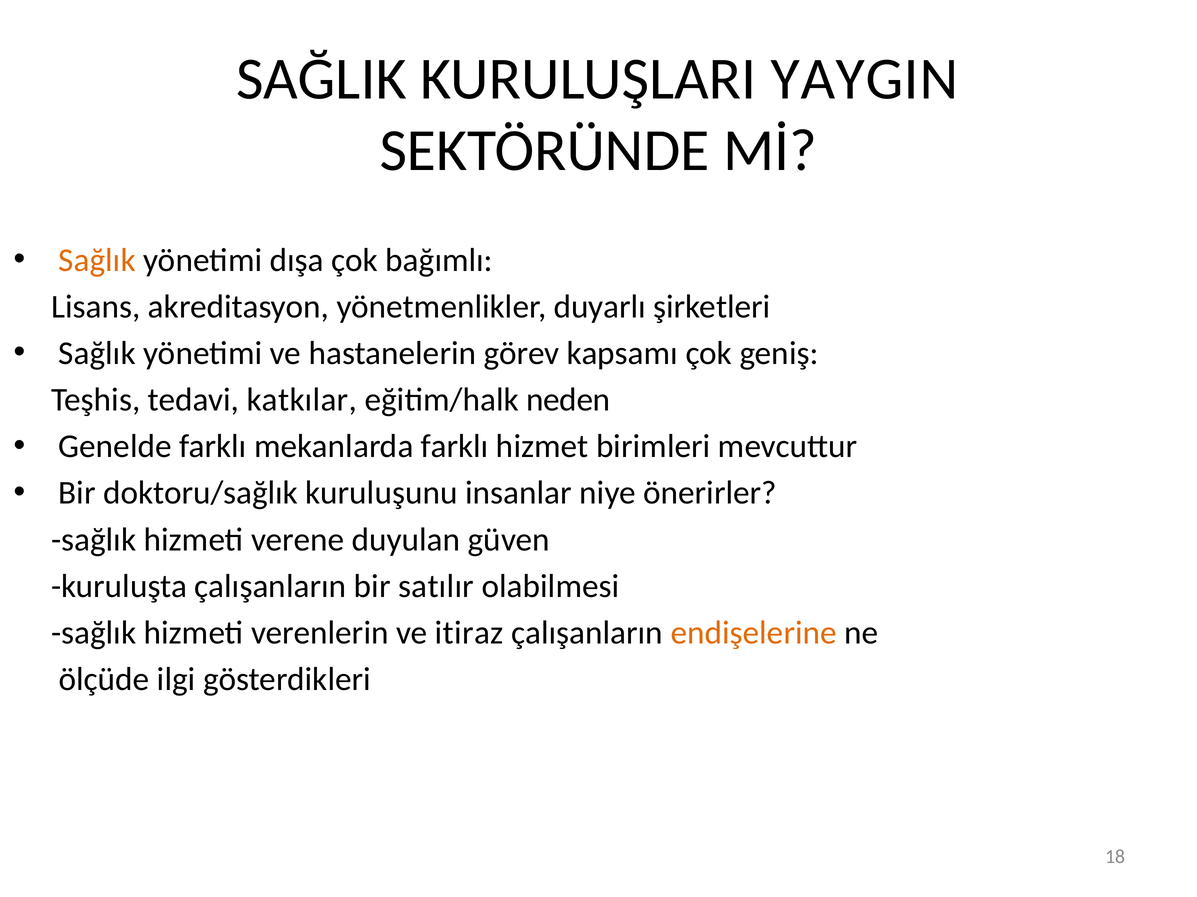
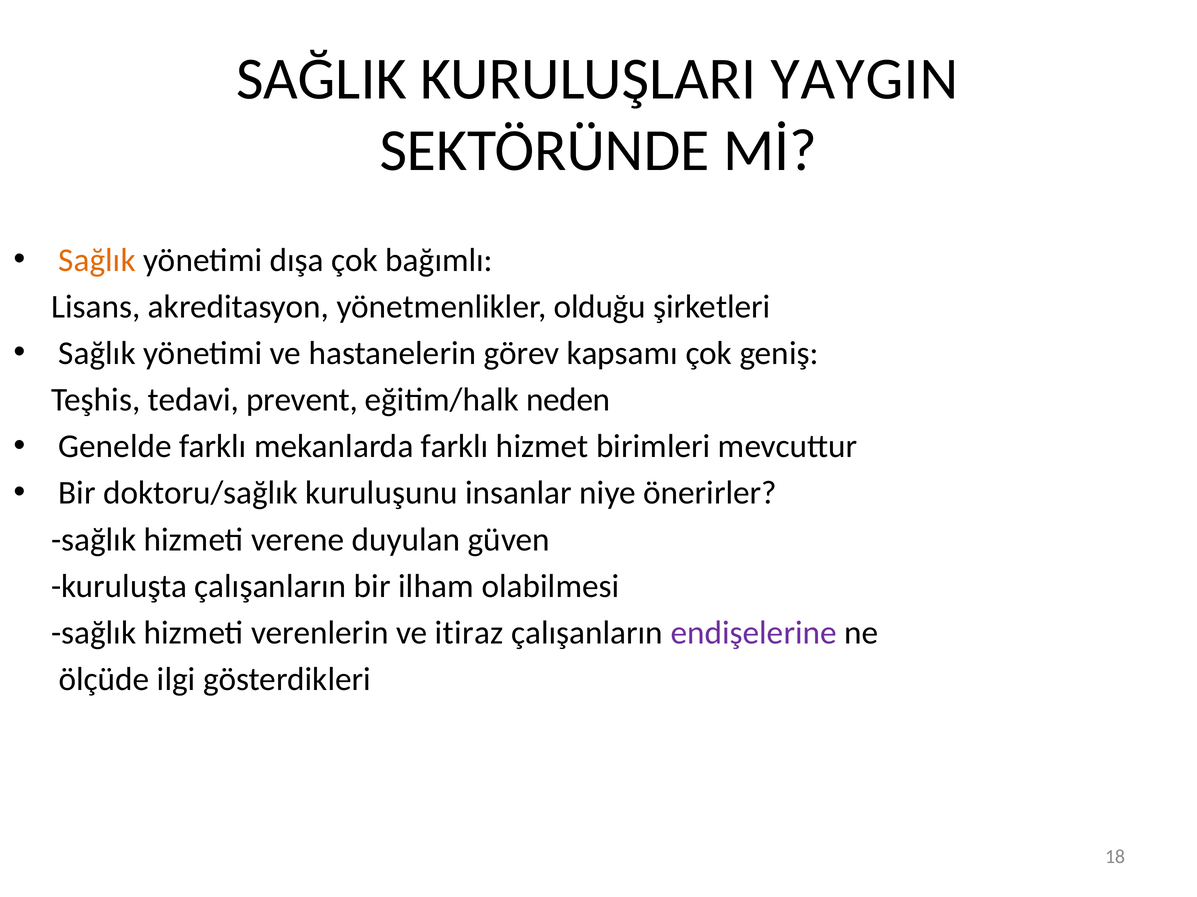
duyarlı: duyarlı -> olduğu (600, 307)
katkılar: katkılar -> prevent (302, 400)
satılır: satılır -> ilham (436, 587)
endişelerine colour: orange -> purple (754, 633)
